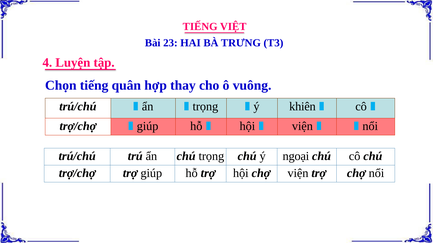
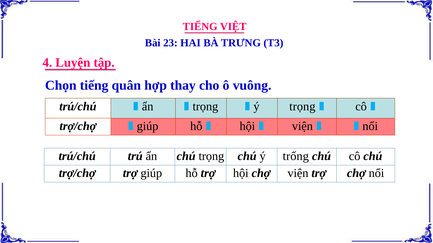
ý khiên: khiên -> trọng (302, 106)
ngoại: ngoại -> trống (296, 156)
